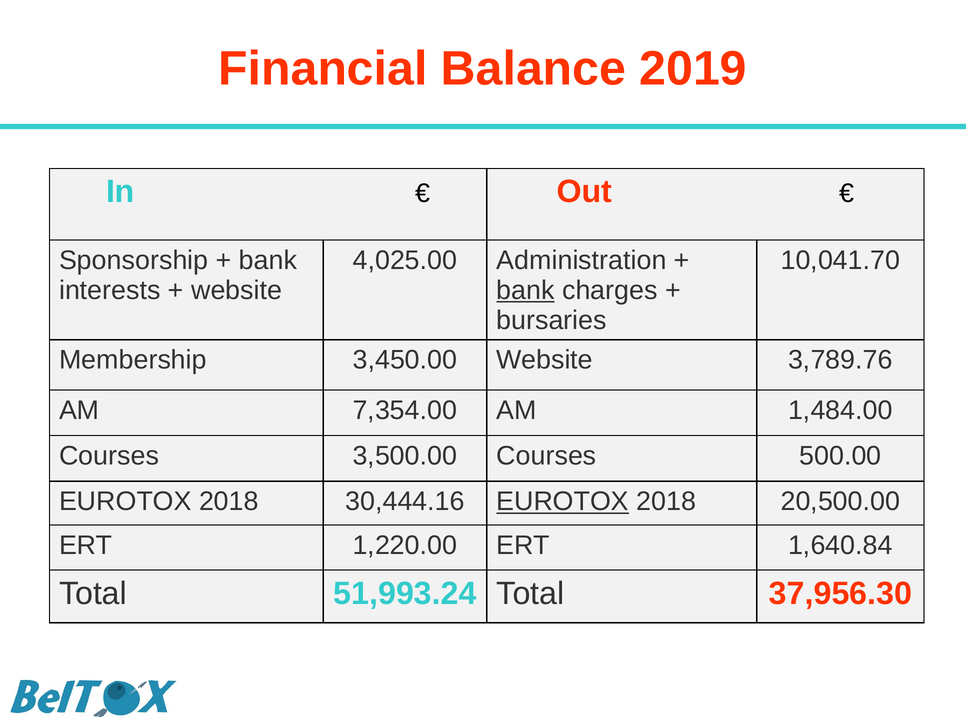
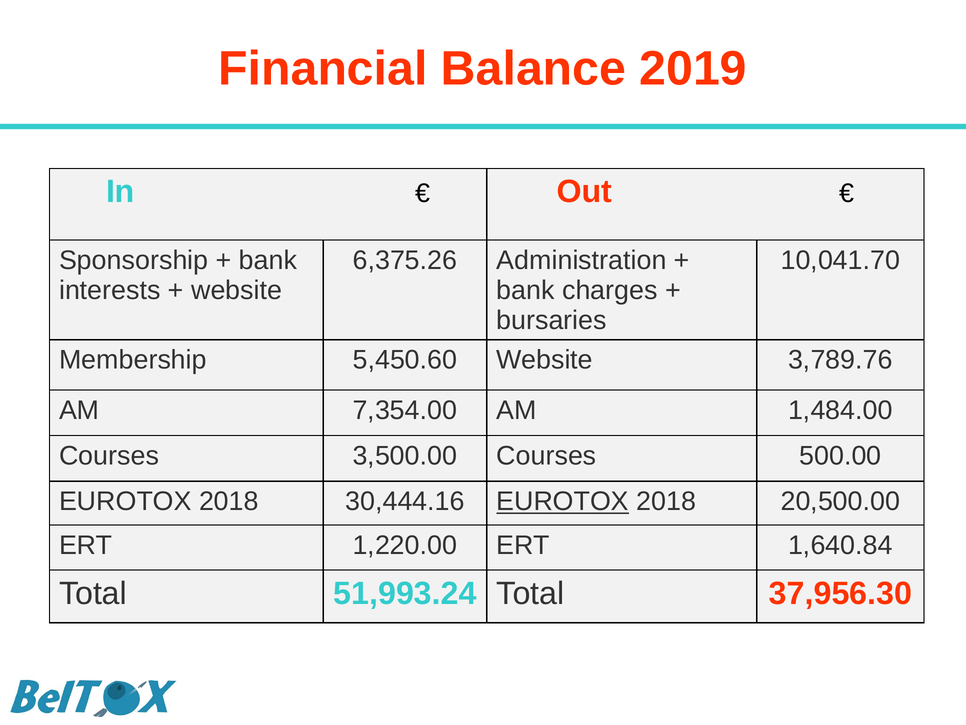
4,025.00: 4,025.00 -> 6,375.26 (405, 260)
bank underline: present -> none (526, 290)
3,450.00: 3,450.00 -> 5,450.60 (405, 360)
